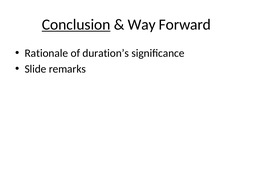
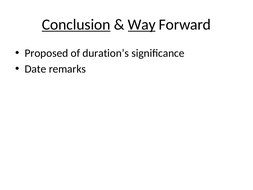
Way underline: none -> present (142, 24)
Rationale: Rationale -> Proposed (46, 53)
Slide: Slide -> Date (35, 69)
